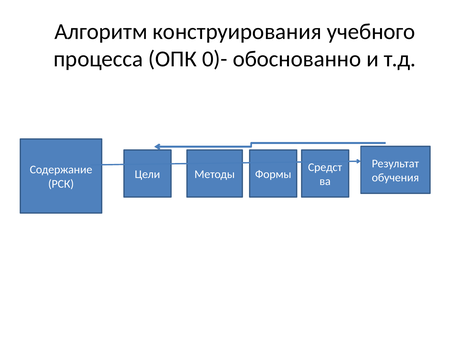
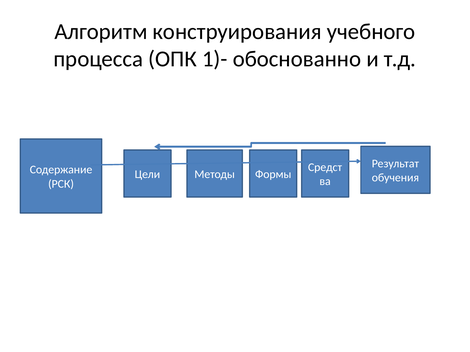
0)-: 0)- -> 1)- (215, 59)
